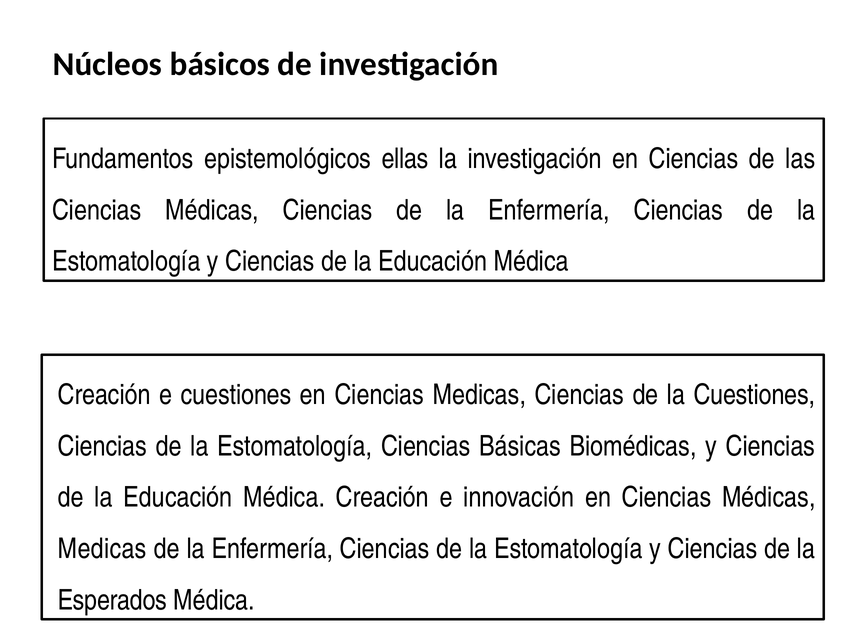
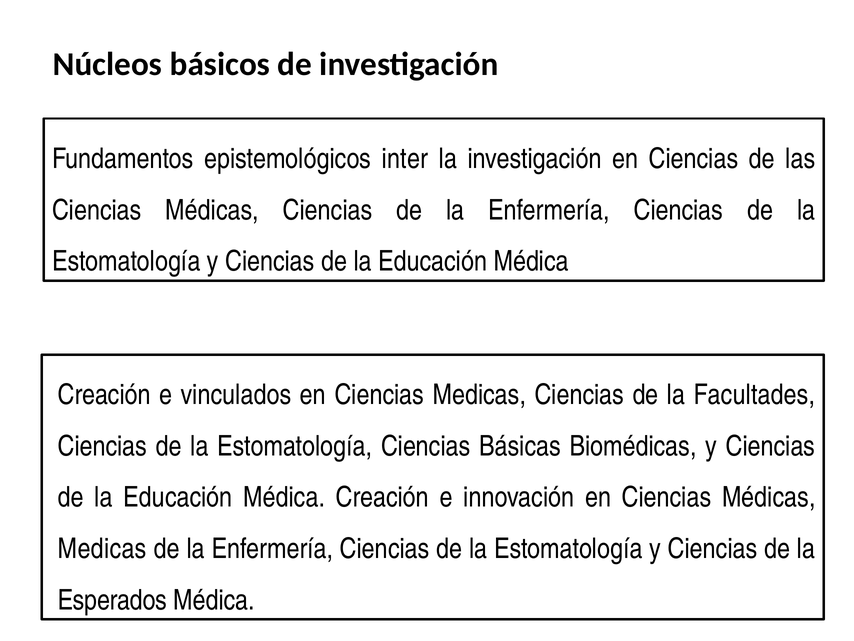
ellas: ellas -> inter (405, 159)
e cuestiones: cuestiones -> vinculados (236, 395)
la Cuestiones: Cuestiones -> Facultades (754, 395)
